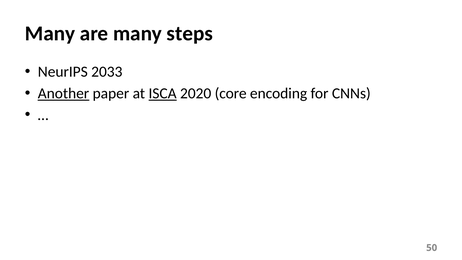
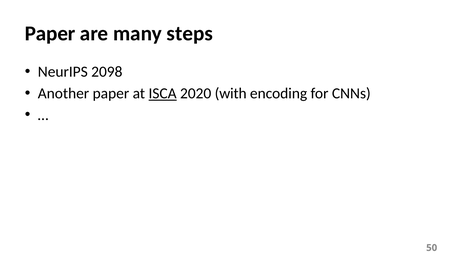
Many: Many -> Paper (50, 34)
2033: 2033 -> 2098 (107, 72)
Another underline: present -> none (64, 93)
core: core -> with (231, 93)
